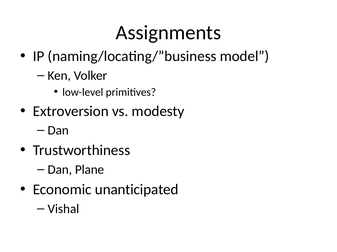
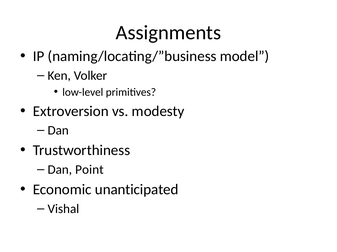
Plane: Plane -> Point (89, 170)
